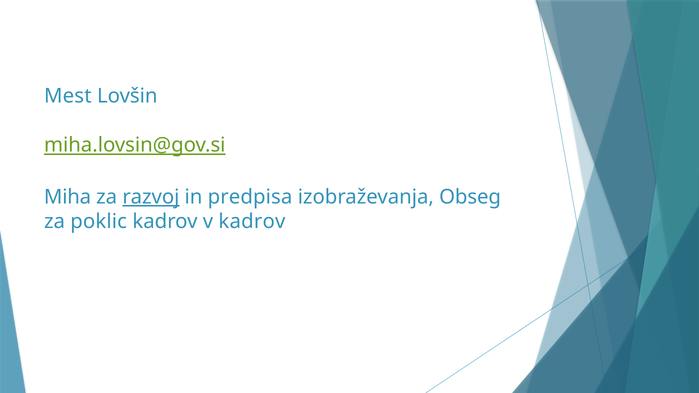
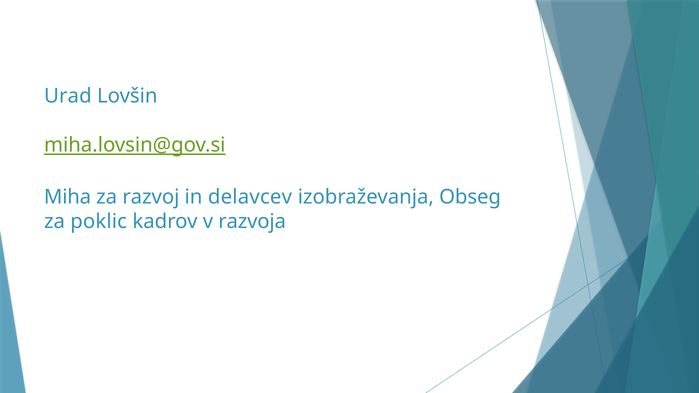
Mest: Mest -> Urad (68, 96)
razvoj underline: present -> none (151, 197)
predpisa: predpisa -> delavcev (250, 197)
v kadrov: kadrov -> razvoja (252, 222)
